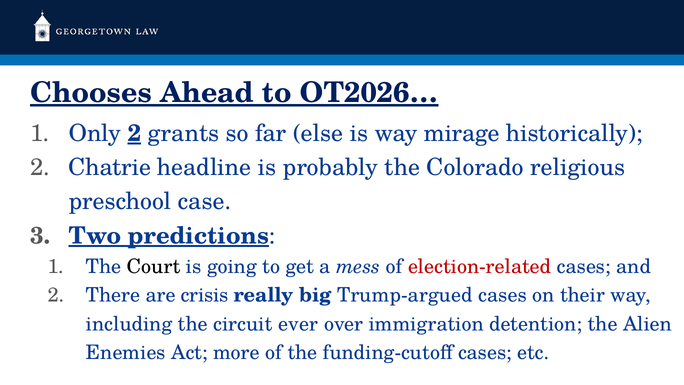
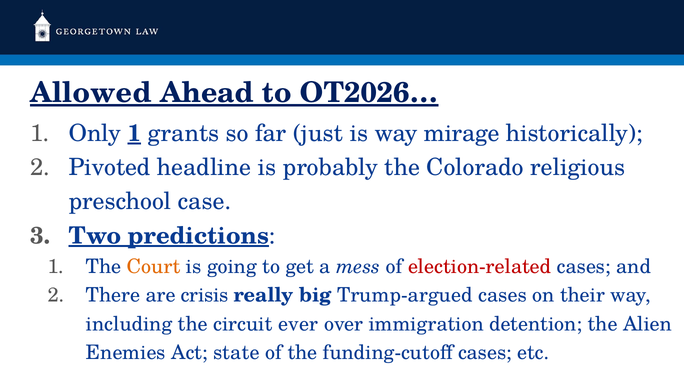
Chooses: Chooses -> Allowed (91, 93)
Only 2: 2 -> 1 (134, 133)
else: else -> just (318, 133)
Chatrie: Chatrie -> Pivoted (110, 167)
Court colour: black -> orange (154, 266)
more: more -> state (236, 352)
